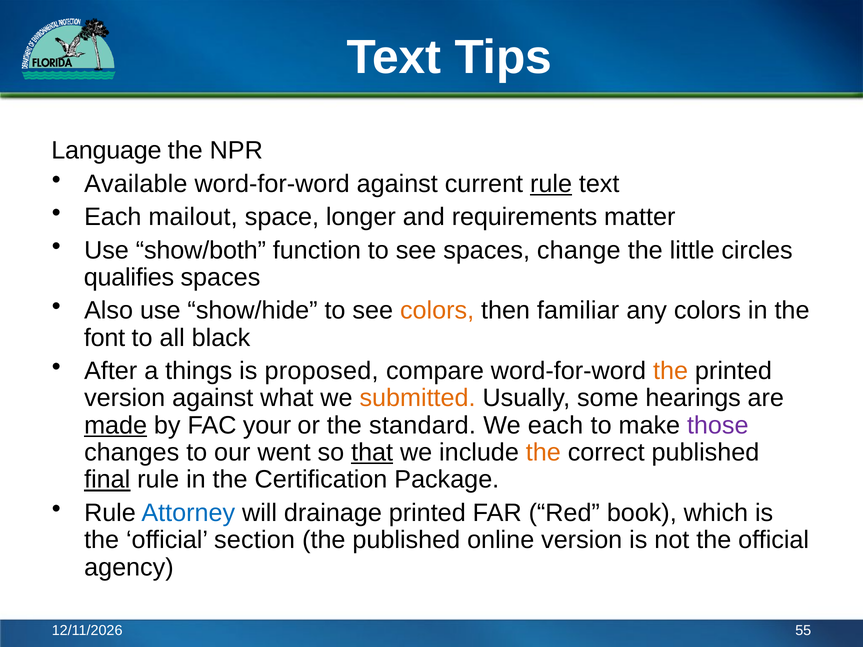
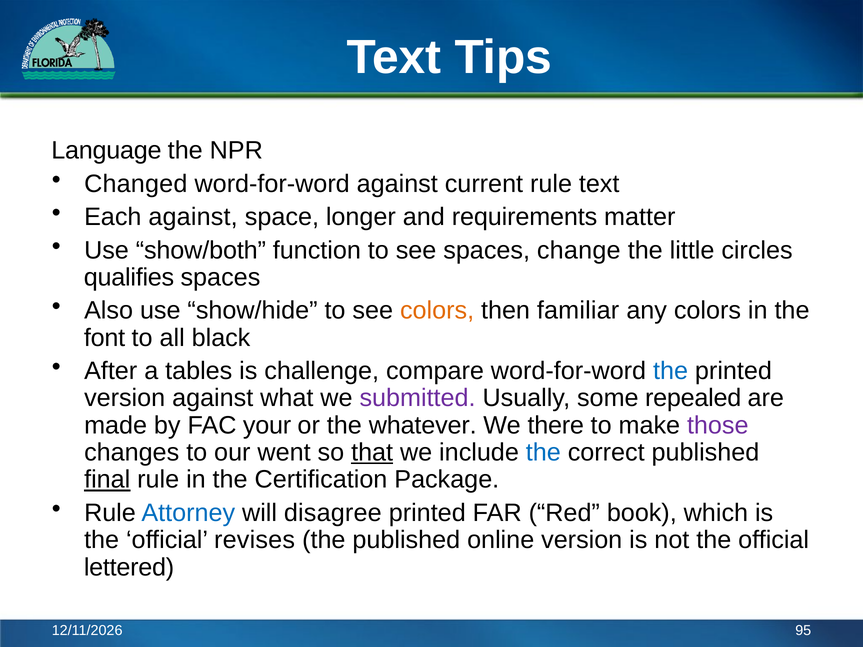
Available: Available -> Changed (136, 184)
rule underline: present -> none (551, 184)
Each mailout: mailout -> against (193, 217)
things: things -> tables (199, 371)
proposed: proposed -> challenge (322, 371)
the colour: orange -> blue (671, 371)
submitted colour: orange -> purple (418, 398)
hearings: hearings -> repealed (693, 398)
made underline: present -> none (116, 426)
standard: standard -> whatever (423, 426)
We each: each -> there (556, 426)
the colour: orange -> blue (543, 453)
drainage: drainage -> disagree (333, 513)
section: section -> revises (255, 540)
agency: agency -> lettered (129, 567)
55: 55 -> 95 (803, 631)
